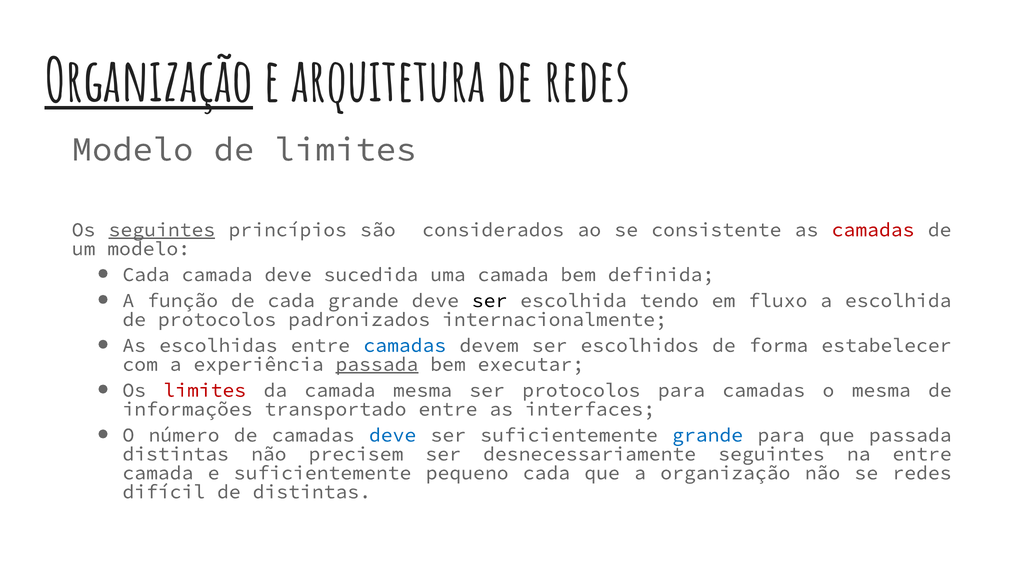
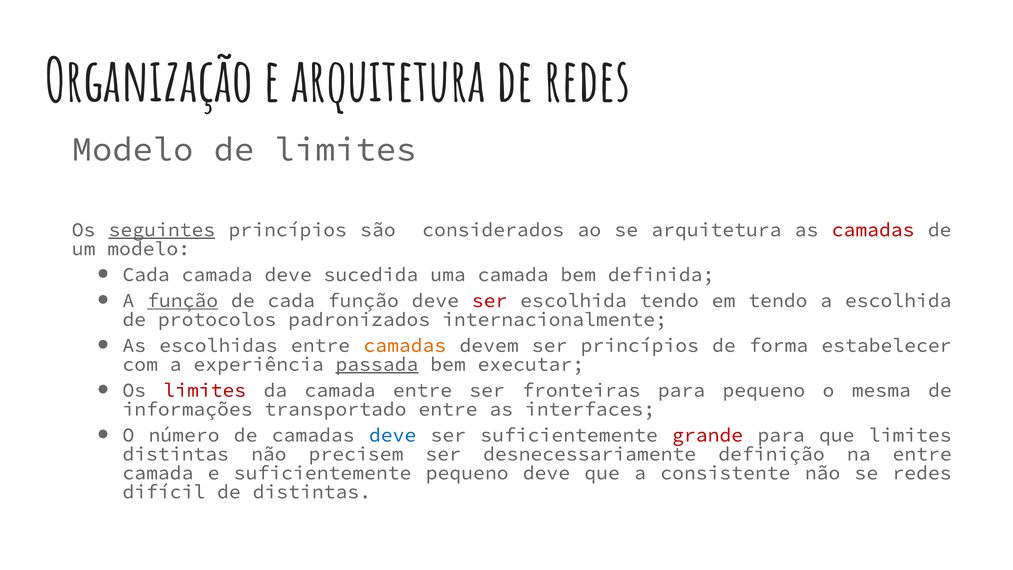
Organização underline: present -> none (149, 82)
se consistente: consistente -> arquitetura (716, 230)
função underline: none -> present (183, 300)
cada grande: grande -> função (363, 300)
ser colour: black -> red (490, 300)
em fluxo: fluxo -> tendo (778, 300)
camadas colour: blue -> orange (405, 345)
ser escolhidos: escolhidos -> princípios (640, 345)
camada mesma: mesma -> entre (422, 390)
ser protocolos: protocolos -> fronteiras (581, 390)
para camadas: camadas -> pequeno (764, 390)
grande colour: blue -> red (708, 435)
que passada: passada -> limites (910, 435)
desnecessariamente seguintes: seguintes -> definição (771, 454)
pequeno cada: cada -> deve (546, 473)
a organização: organização -> consistente (725, 473)
